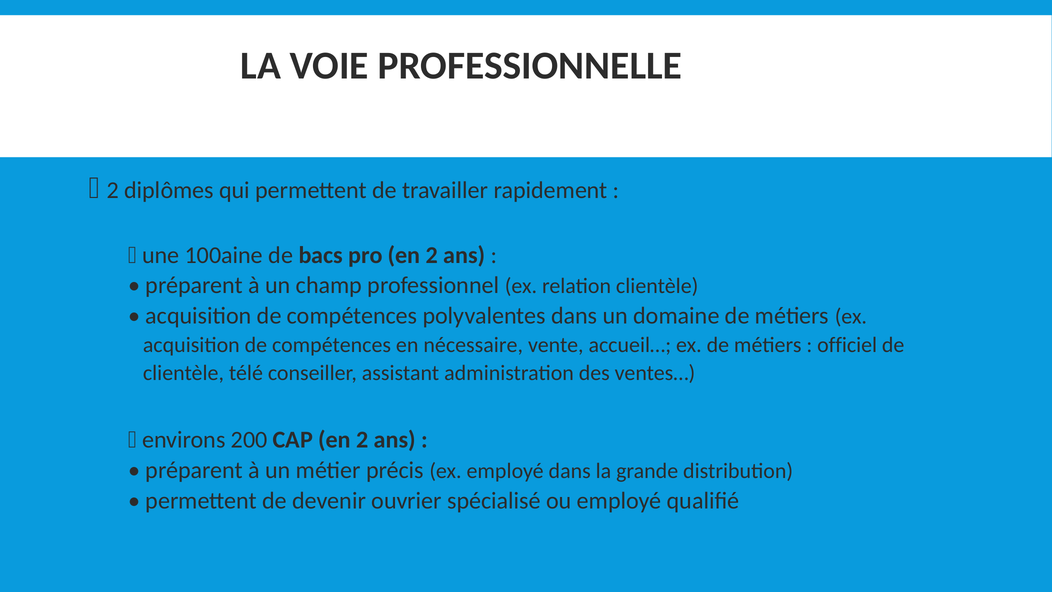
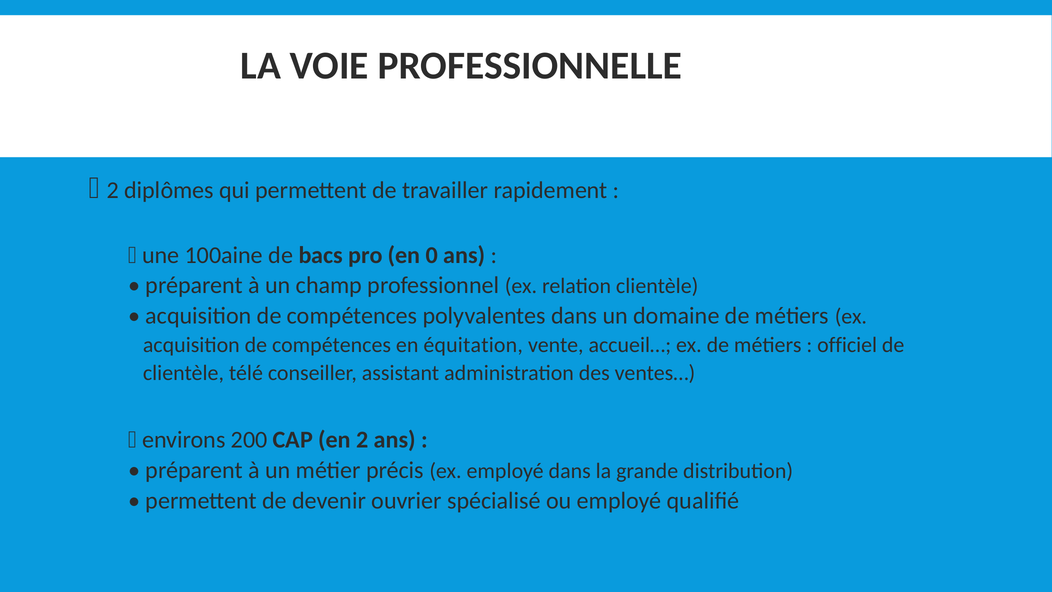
pro en 2: 2 -> 0 (432, 255)
nécessaire: nécessaire -> équitation (473, 345)
